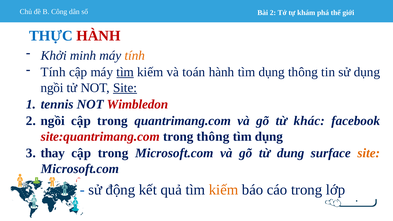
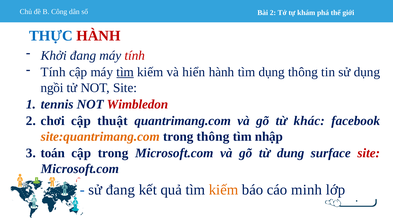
Khởi minh: minh -> đang (83, 56)
tính colour: orange -> red (135, 56)
toán: toán -> hiển (194, 72)
Site underline: present -> none (125, 88)
ngồi: ngồi -> chơi (53, 121)
trong: trong -> thuật (112, 121)
site:quantrimang.com colour: red -> orange (100, 137)
dụng: dụng -> nhập (269, 137)
thay: thay -> toán (53, 153)
site colour: orange -> red (369, 153)
sử động: động -> đang (120, 190)
cáo trong: trong -> minh (307, 190)
